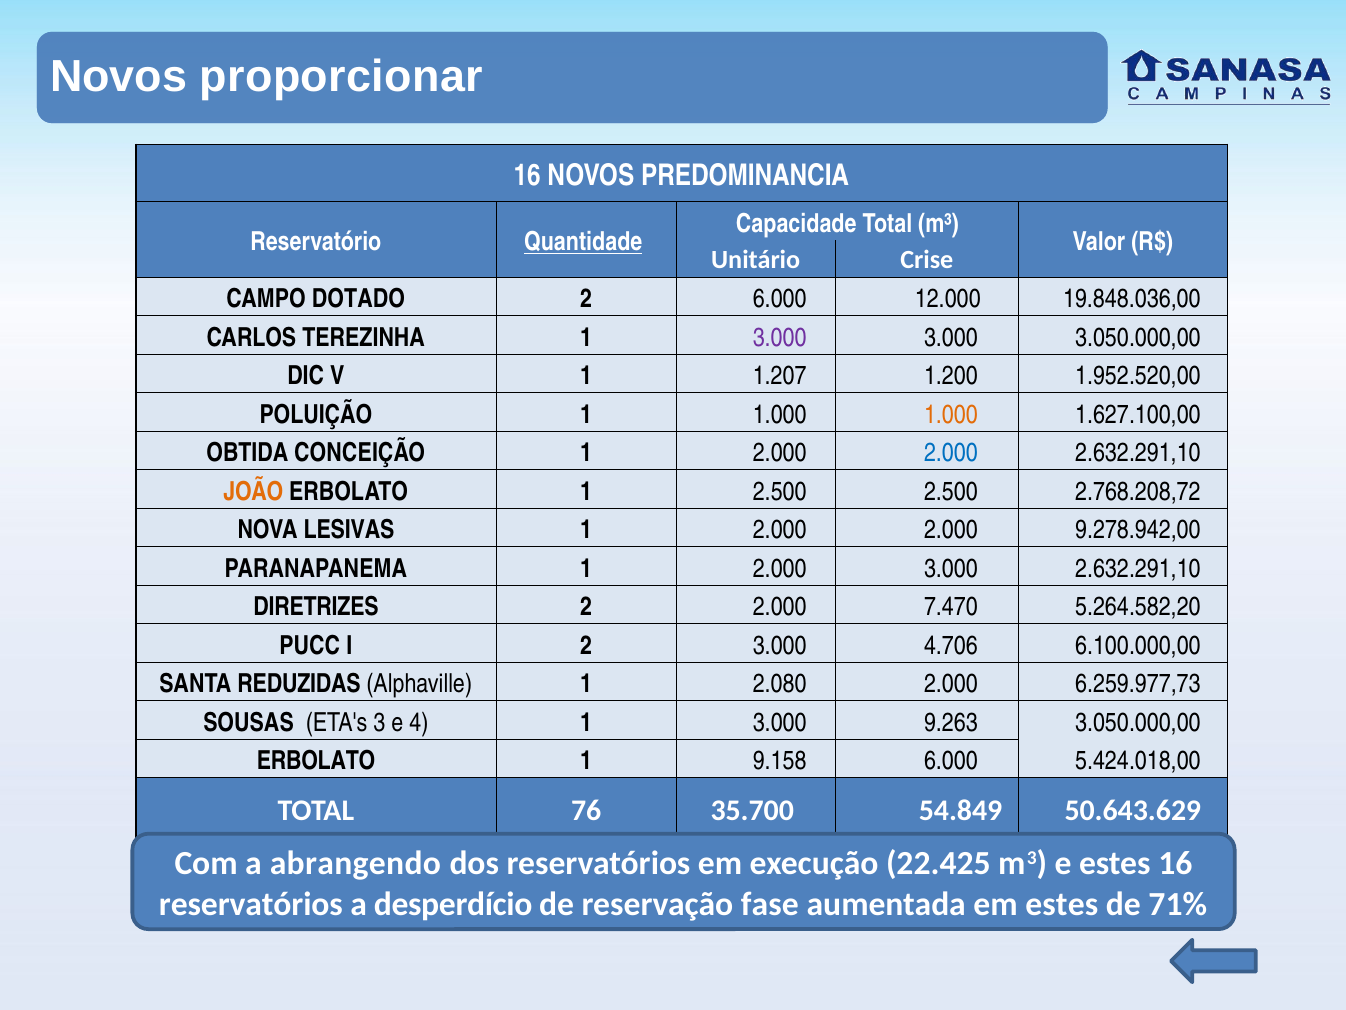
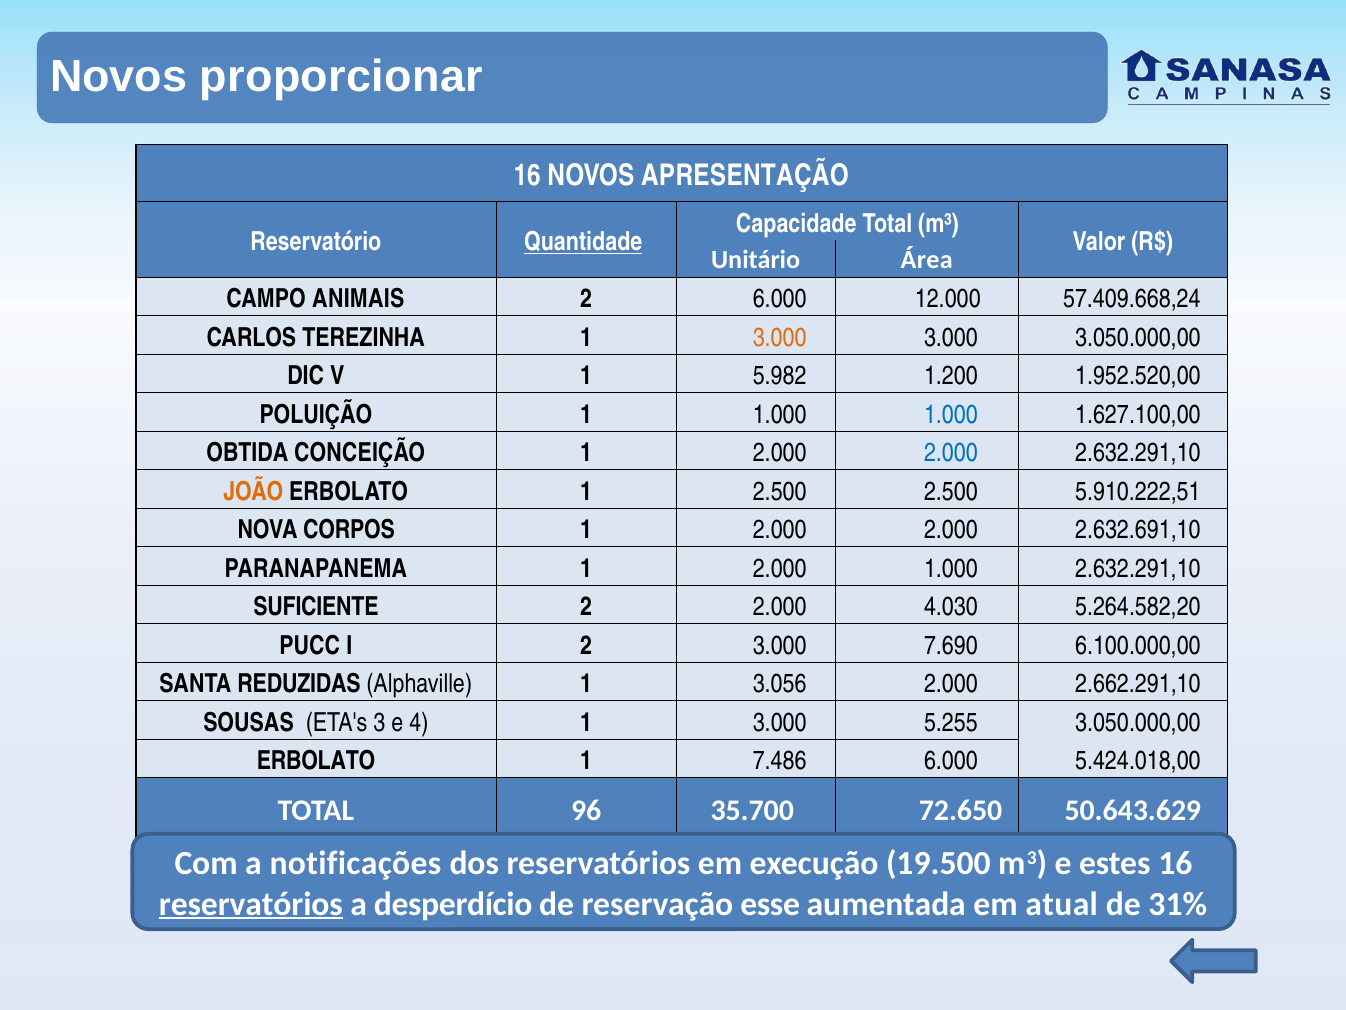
PREDOMINANCIA: PREDOMINANCIA -> APRESENTAÇÃO (745, 176)
Crise: Crise -> Área (927, 260)
DOTADO: DOTADO -> ANIMAIS (358, 299)
19.848.036,00: 19.848.036,00 -> 57.409.668,24 (1132, 299)
3.000 colour: purple -> orange (780, 337)
1.207: 1.207 -> 5.982 (780, 376)
1.000 colour: orange -> blue (951, 414)
2.768.208,72: 2.768.208,72 -> 5.910.222,51 (1138, 491)
LESIVAS: LESIVAS -> CORPOS (349, 530)
9.278.942,00: 9.278.942,00 -> 2.632.691,10 (1138, 530)
2.000 3.000: 3.000 -> 1.000 (951, 568)
DIRETRIZES: DIRETRIZES -> SUFICIENTE (316, 607)
7.470: 7.470 -> 4.030 (951, 607)
4.706: 4.706 -> 7.690 (951, 645)
2.080: 2.080 -> 3.056 (780, 684)
6.259.977,73: 6.259.977,73 -> 2.662.291,10 (1138, 684)
9.263: 9.263 -> 5.255 (951, 722)
9.158: 9.158 -> 7.486 (780, 761)
76: 76 -> 96 (586, 810)
54.849: 54.849 -> 72.650 (961, 810)
abrangendo: abrangendo -> notificações (355, 863)
22.425: 22.425 -> 19.500 (938, 863)
reservatórios underline: none -> present (251, 903)
fase: fase -> esse (770, 903)
em estes: estes -> atual (1062, 903)
71%: 71% -> 31% (1178, 903)
